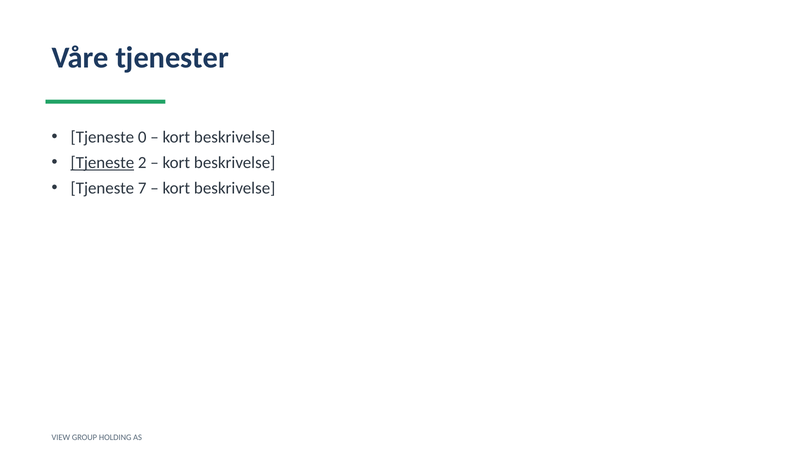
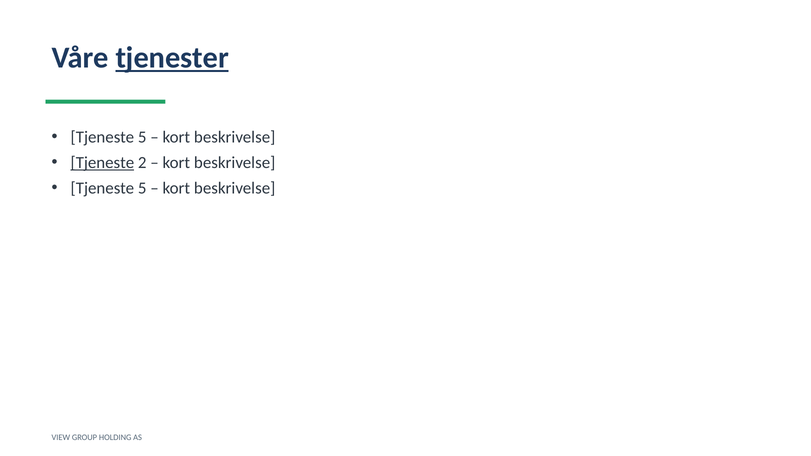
tjenester underline: none -> present (172, 58)
0: 0 -> 5 (142, 137)
7: 7 -> 5 (142, 188)
